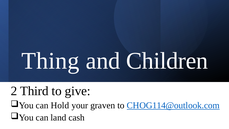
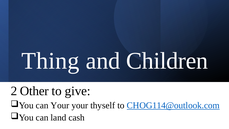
Third: Third -> Other (34, 91)
can Hold: Hold -> Your (60, 105)
graven: graven -> thyself (103, 105)
